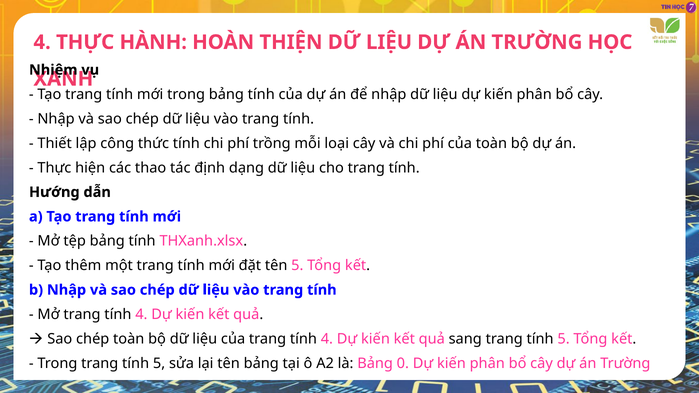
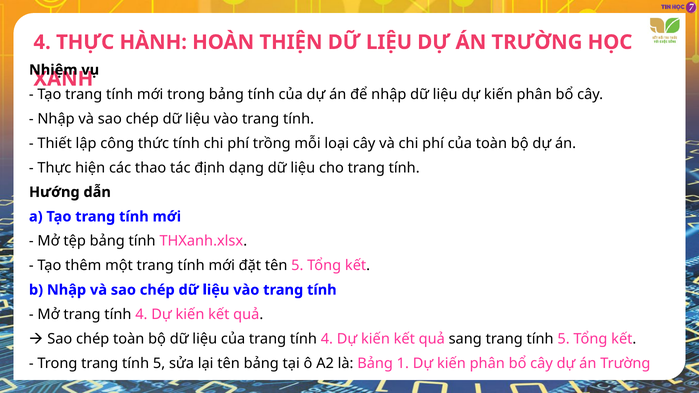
0: 0 -> 1 (403, 363)
